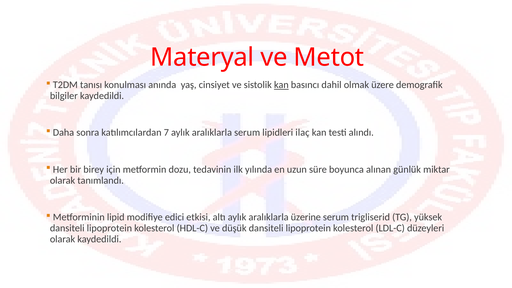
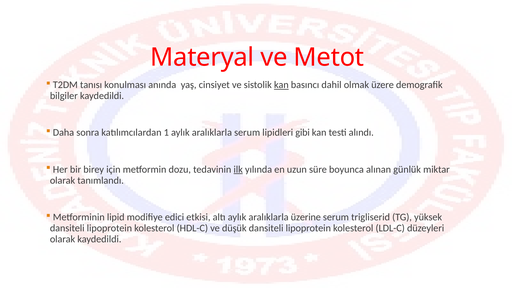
7: 7 -> 1 (166, 133)
ilaç: ilaç -> gibi (303, 133)
ilk underline: none -> present (238, 169)
